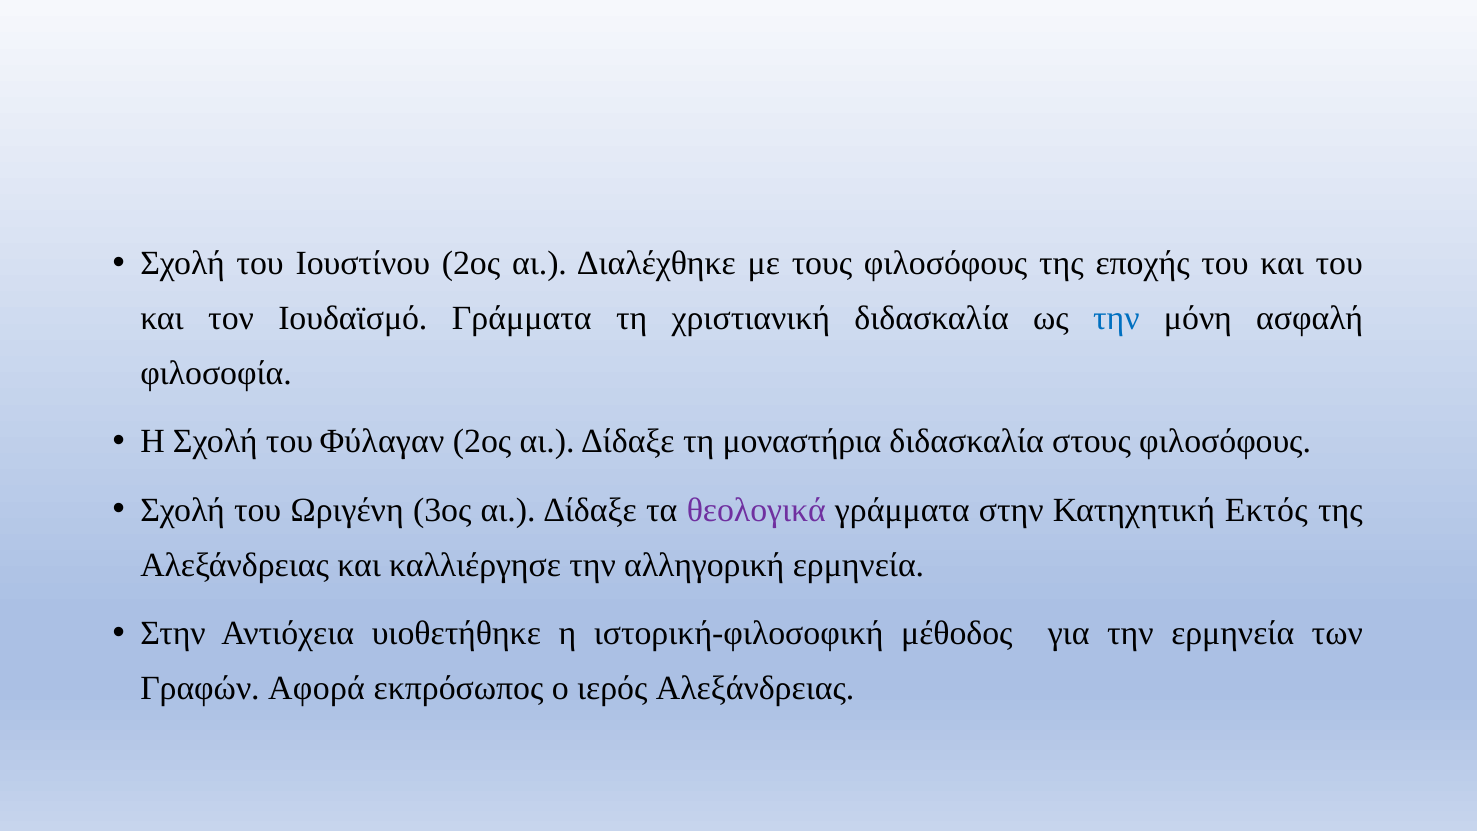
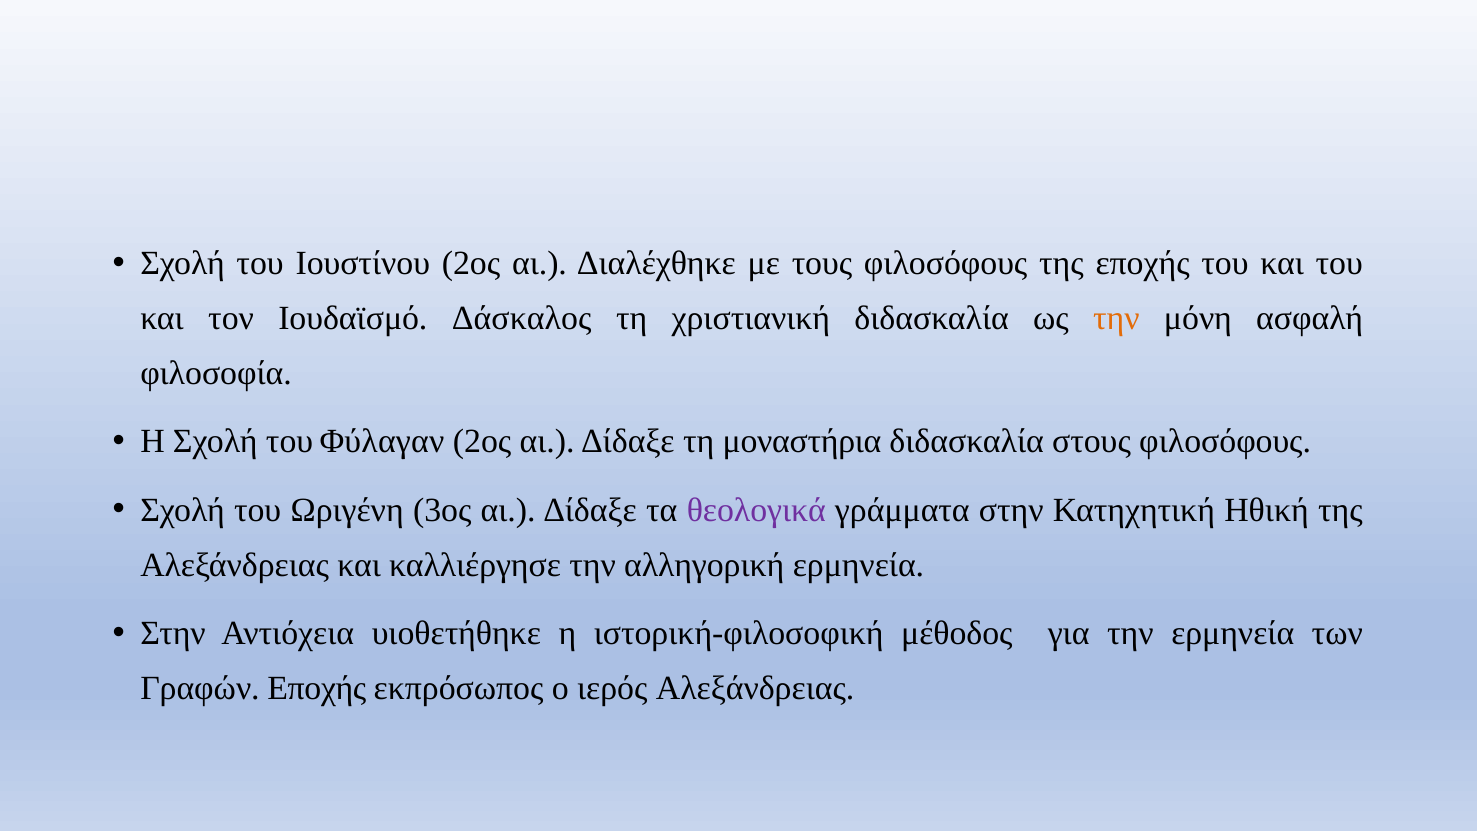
Ιουδαϊσμό Γράμματα: Γράμματα -> Δάσκαλος (522, 318)
την colour: blue -> orange (1116, 318)
Εκτός: Εκτός -> Ηθική (1266, 510)
Γραφών Αφορά: Αφορά -> Εποχής (317, 688)
